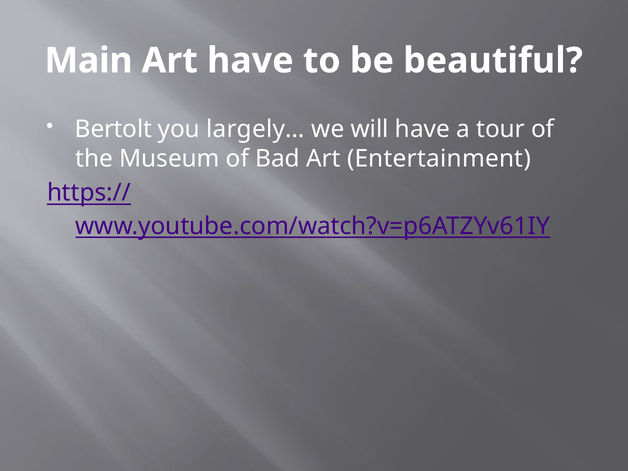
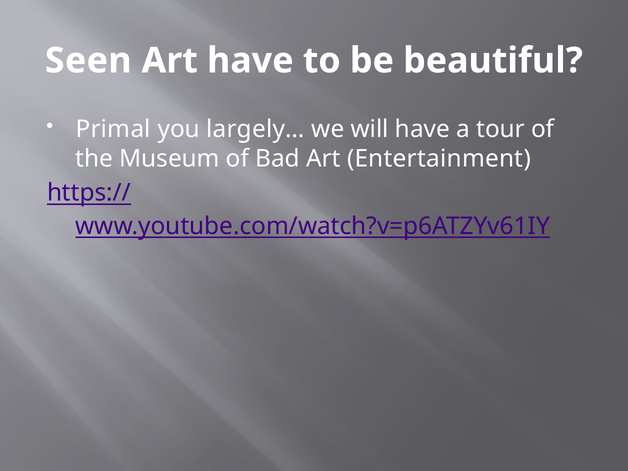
Main: Main -> Seen (88, 61)
Bertolt: Bertolt -> Primal (113, 129)
